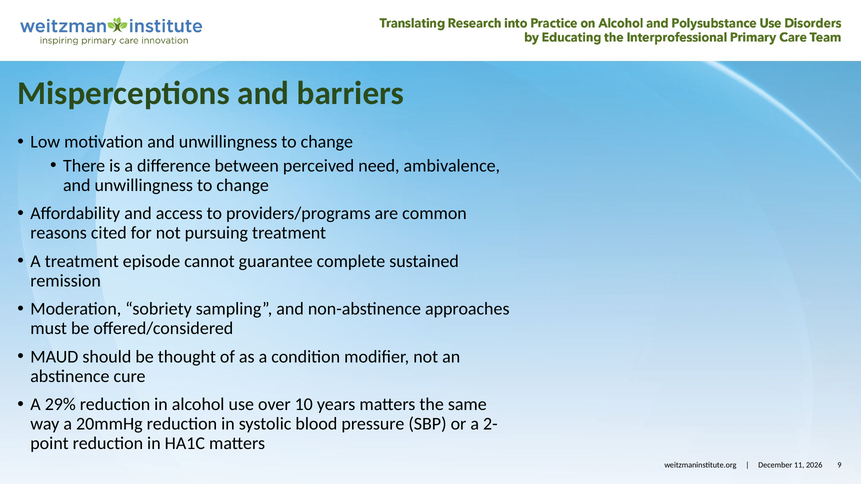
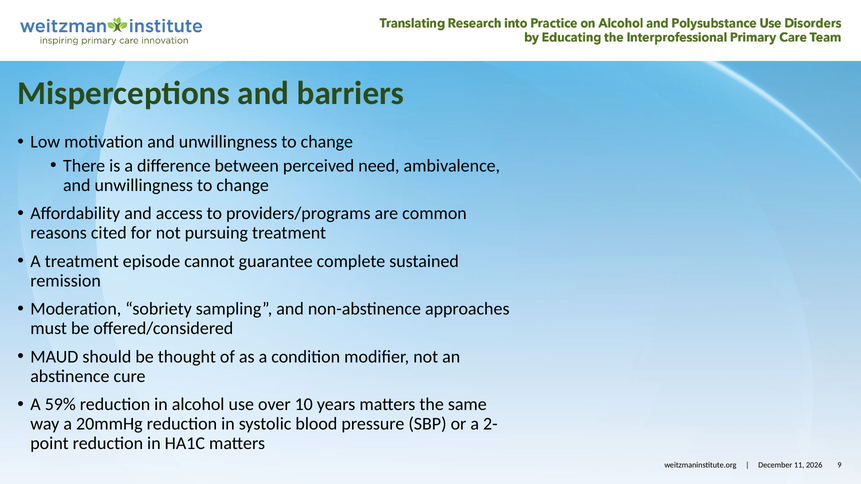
29%: 29% -> 59% (60, 405)
